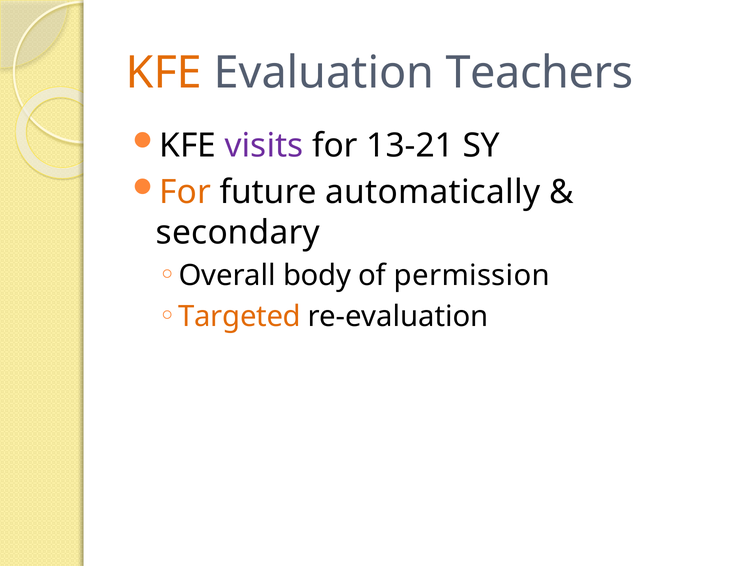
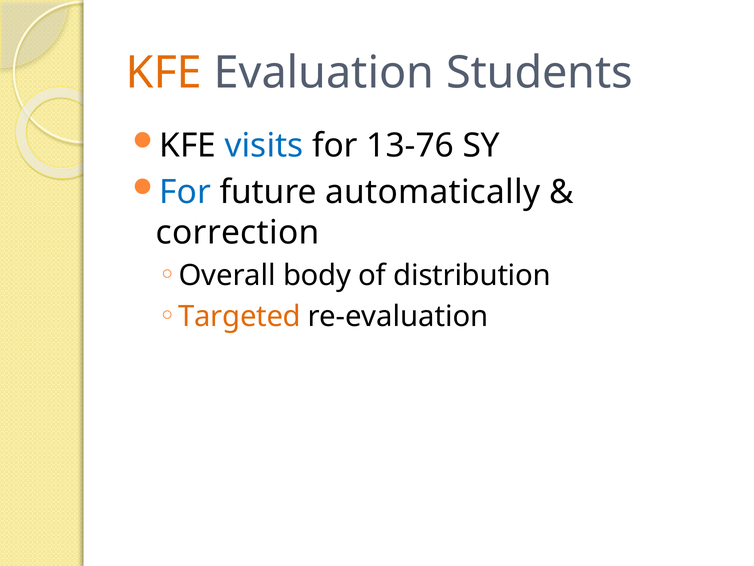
Teachers: Teachers -> Students (539, 73)
visits colour: purple -> blue (264, 146)
13-21: 13-21 -> 13-76 (410, 146)
For colour: orange -> blue (185, 192)
secondary: secondary -> correction (238, 232)
permission: permission -> distribution (472, 275)
